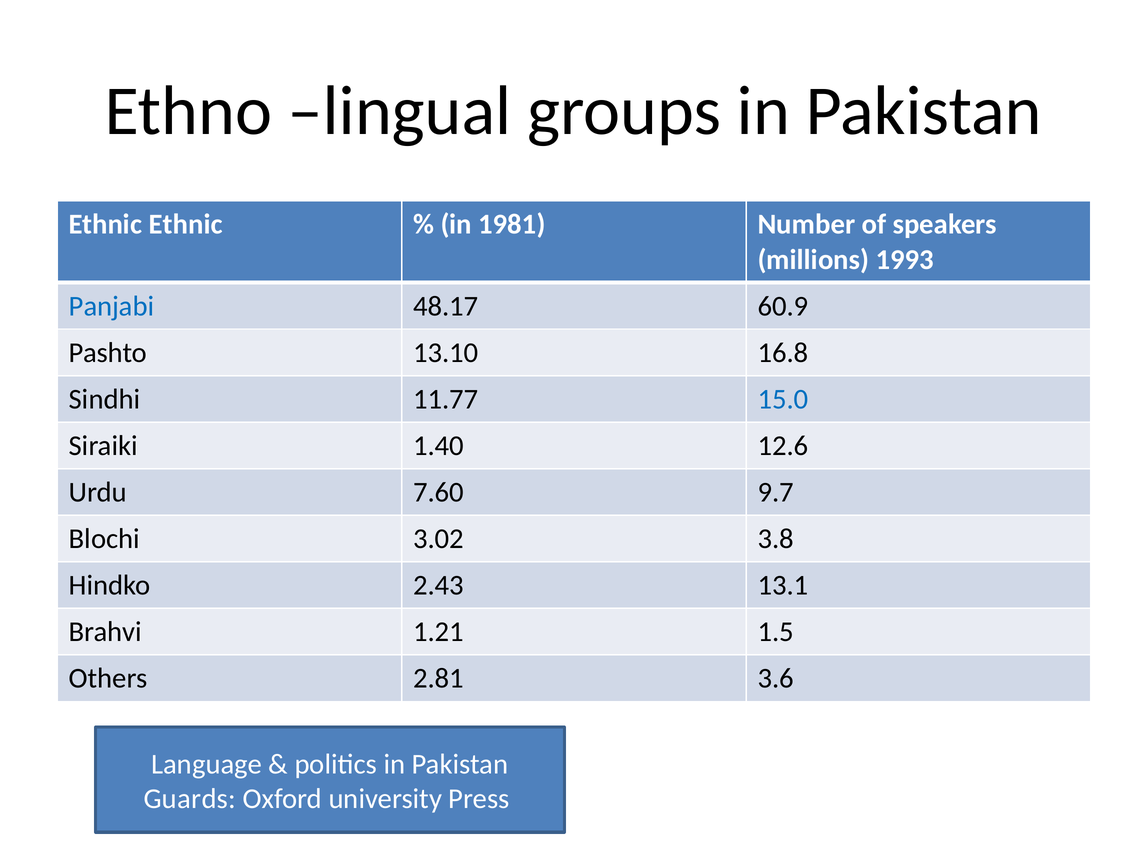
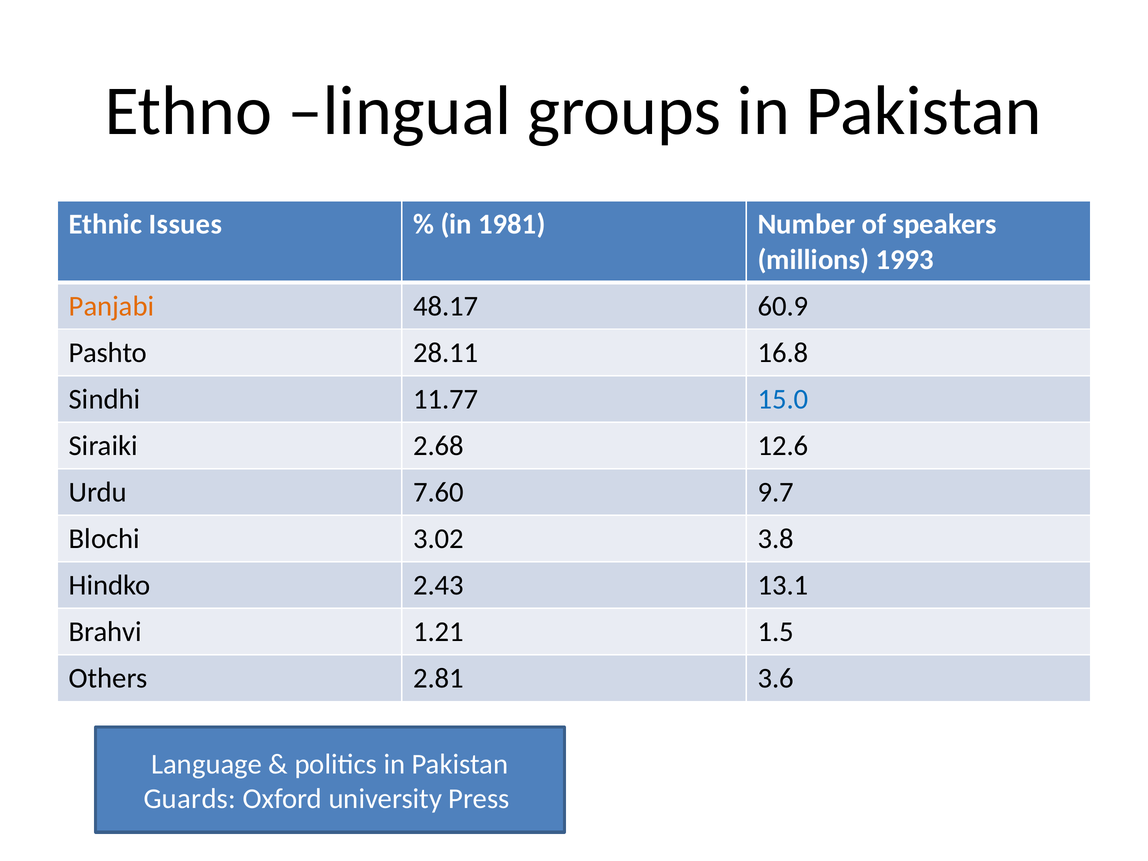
Ethnic Ethnic: Ethnic -> Issues (186, 225)
Panjabi colour: blue -> orange (112, 306)
13.10: 13.10 -> 28.11 (446, 353)
1.40: 1.40 -> 2.68 (439, 446)
